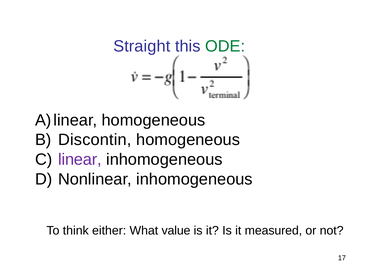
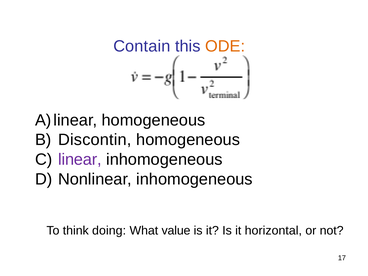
Straight: Straight -> Contain (142, 46)
ODE colour: green -> orange (225, 46)
either: either -> doing (109, 231)
measured: measured -> horizontal (273, 231)
